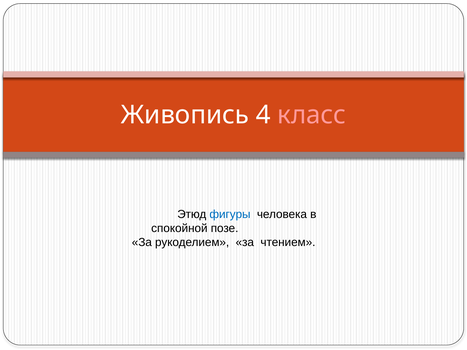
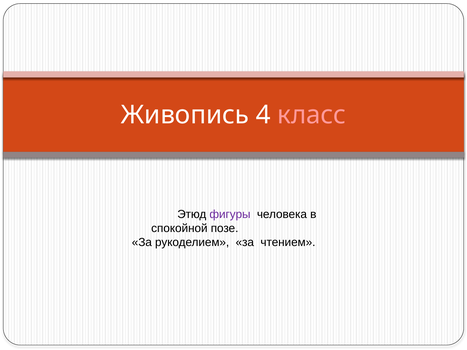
фигуры colour: blue -> purple (230, 214)
